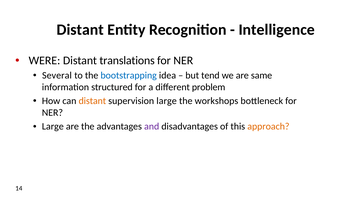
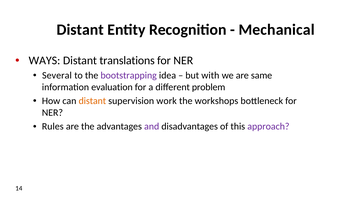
Intelligence: Intelligence -> Mechanical (277, 30)
WERE: WERE -> WAYS (44, 61)
bootstrapping colour: blue -> purple (129, 75)
tend: tend -> with (210, 75)
structured: structured -> evaluation (112, 87)
supervision large: large -> work (167, 101)
Large: Large -> Rules (53, 127)
approach colour: orange -> purple (268, 127)
